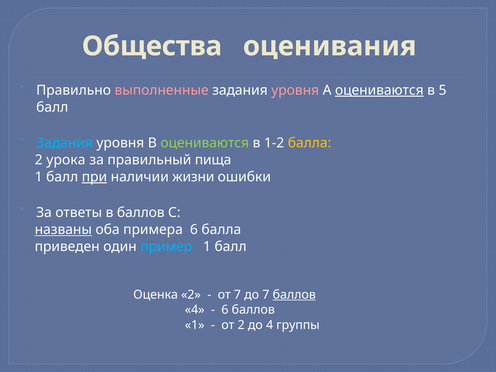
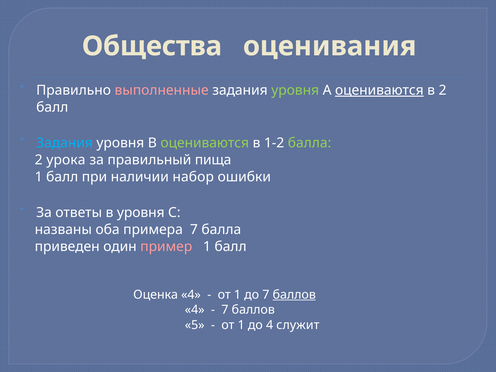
уровня colour: pink -> light green (295, 90)
в 5: 5 -> 2 (443, 90)
балла colour: yellow -> light green (310, 143)
при underline: present -> none (94, 177)
жизни: жизни -> набор (193, 177)
в баллов: баллов -> уровня (141, 213)
названы underline: present -> none (63, 230)
примера 6: 6 -> 7 (194, 230)
пример colour: light blue -> pink (166, 247)
Оценка 2: 2 -> 4 (191, 295)
7: 7 -> 1 (237, 295)
6: 6 -> 7 (225, 310)
1: 1 -> 5 (195, 325)
2: 2 -> 1 (241, 325)
группы: группы -> служит (298, 325)
